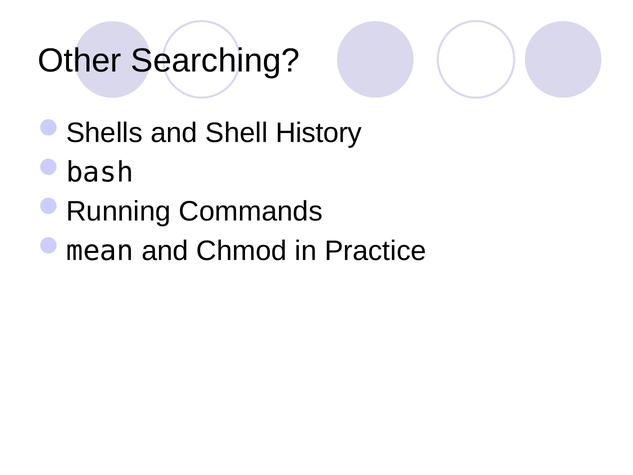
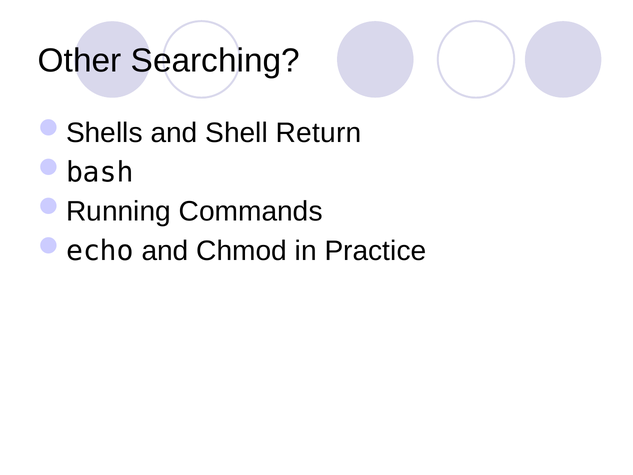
History: History -> Return (319, 133)
mean: mean -> echo (100, 251)
